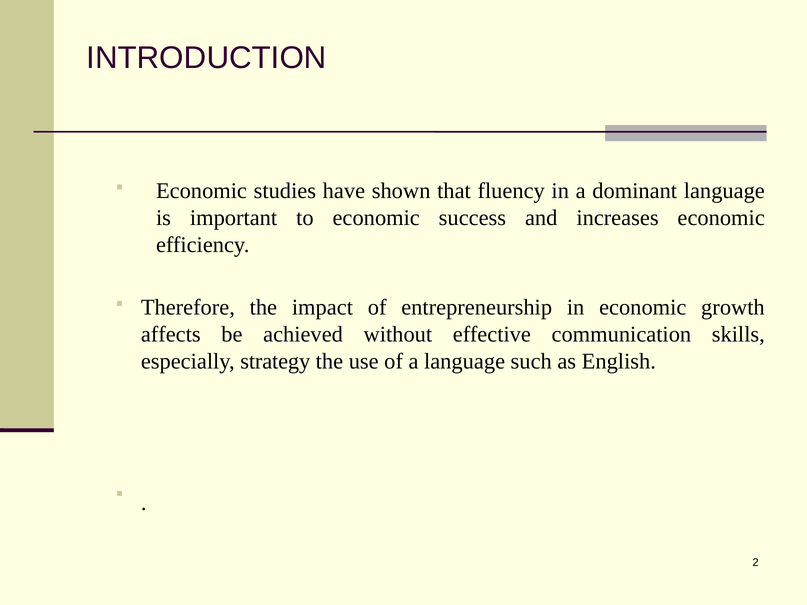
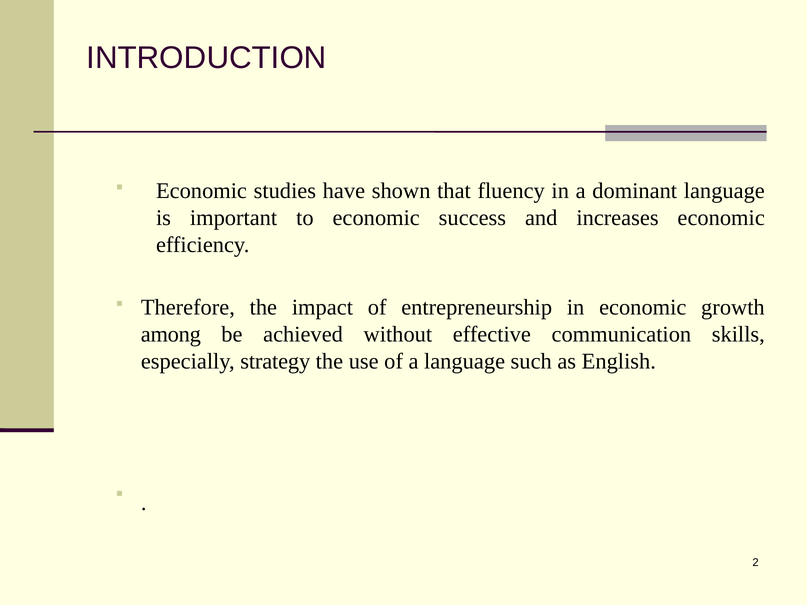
affects: affects -> among (171, 334)
